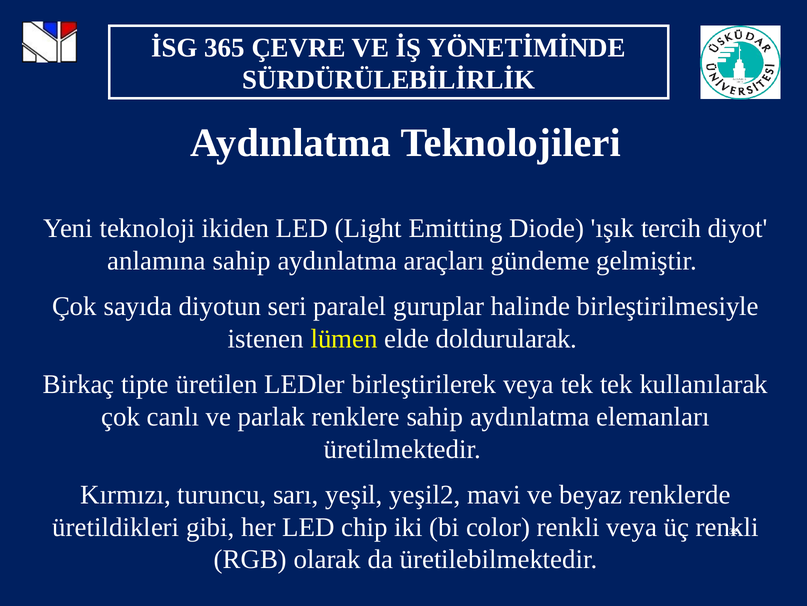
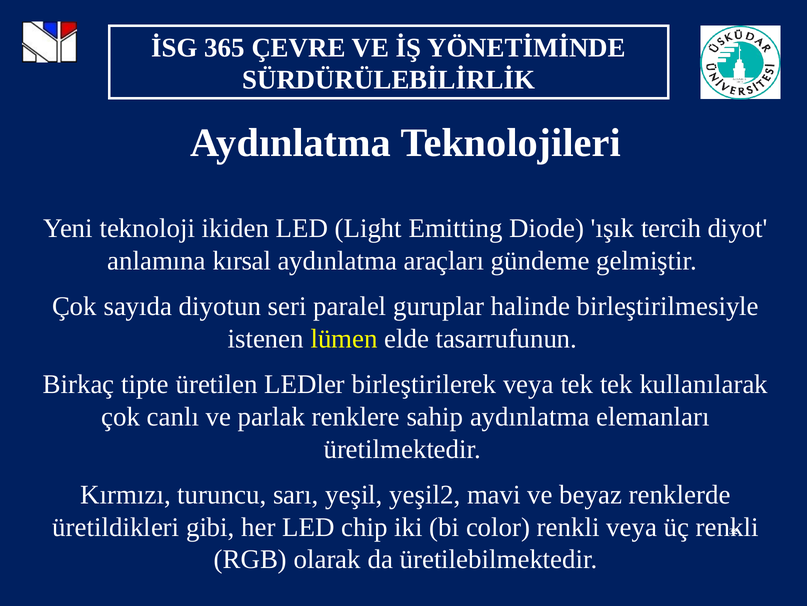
anlamına sahip: sahip -> kırsal (242, 260)
doldurularak: doldurularak -> tasarrufunun (506, 338)
